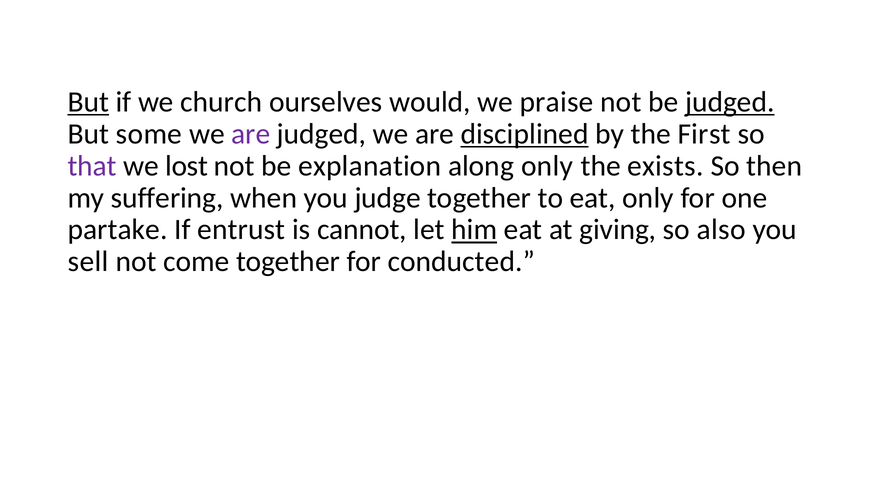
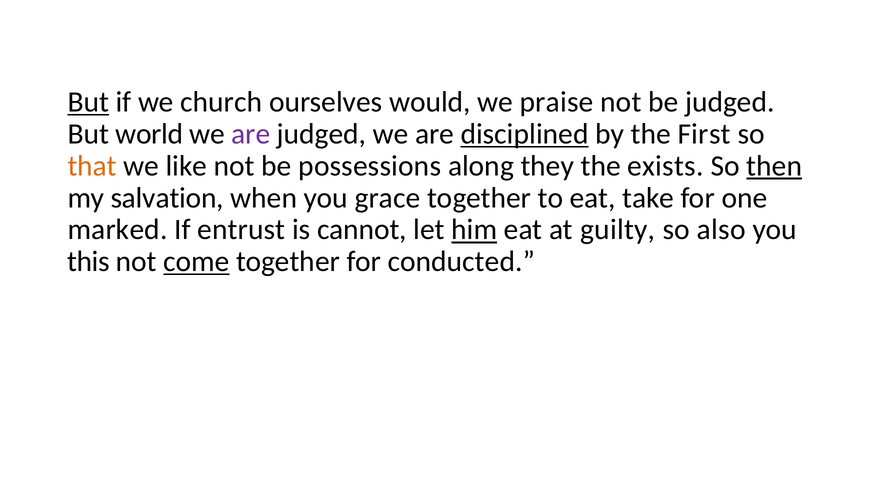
judged underline: present -> none (730, 102)
some: some -> world (149, 134)
that colour: purple -> orange (92, 166)
lost: lost -> like (186, 166)
explanation: explanation -> possessions (370, 166)
along only: only -> they (547, 166)
then underline: none -> present (774, 166)
suffering: suffering -> salvation (167, 198)
judge: judge -> grace (388, 198)
eat only: only -> take (648, 198)
partake: partake -> marked (118, 230)
giving: giving -> guilty (618, 230)
sell: sell -> this (88, 262)
come underline: none -> present (196, 262)
